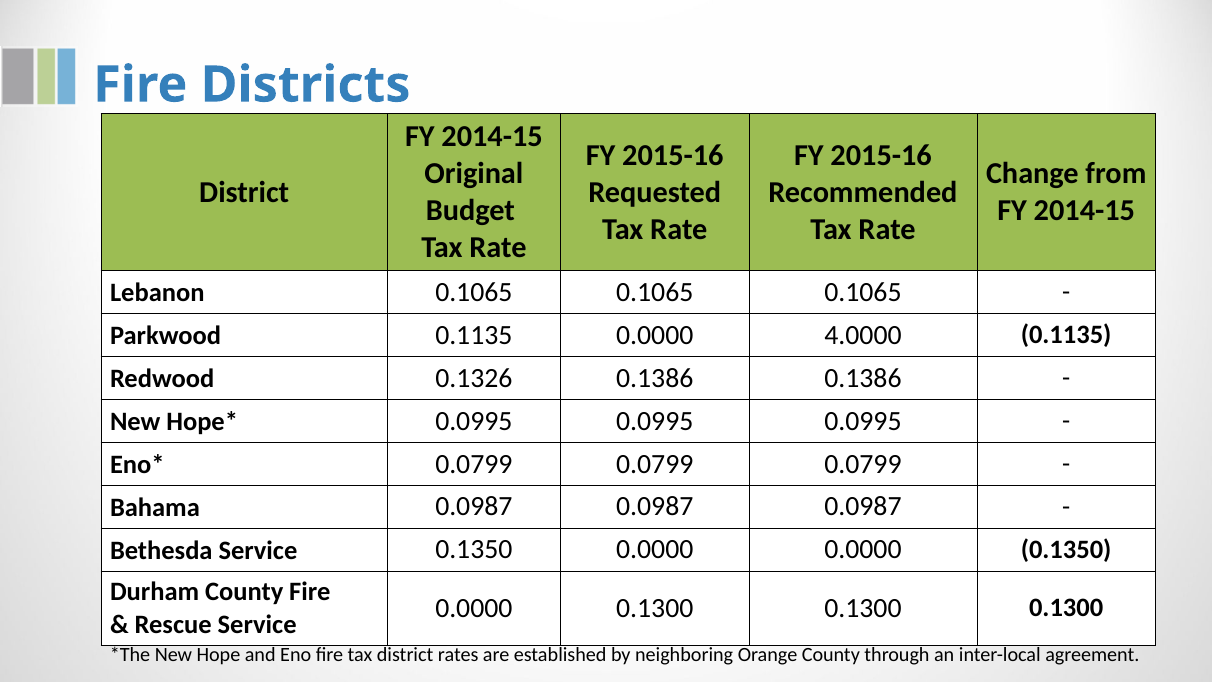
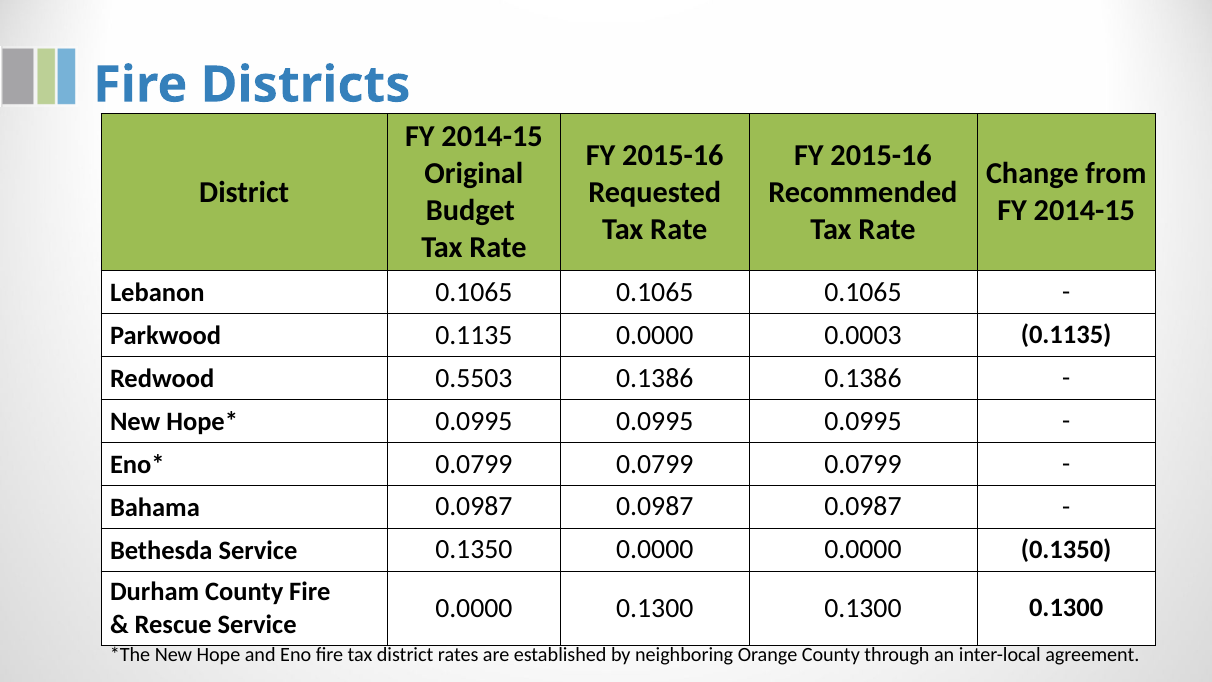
4.0000: 4.0000 -> 0.0003 (863, 335)
0.1326: 0.1326 -> 0.5503 (474, 378)
